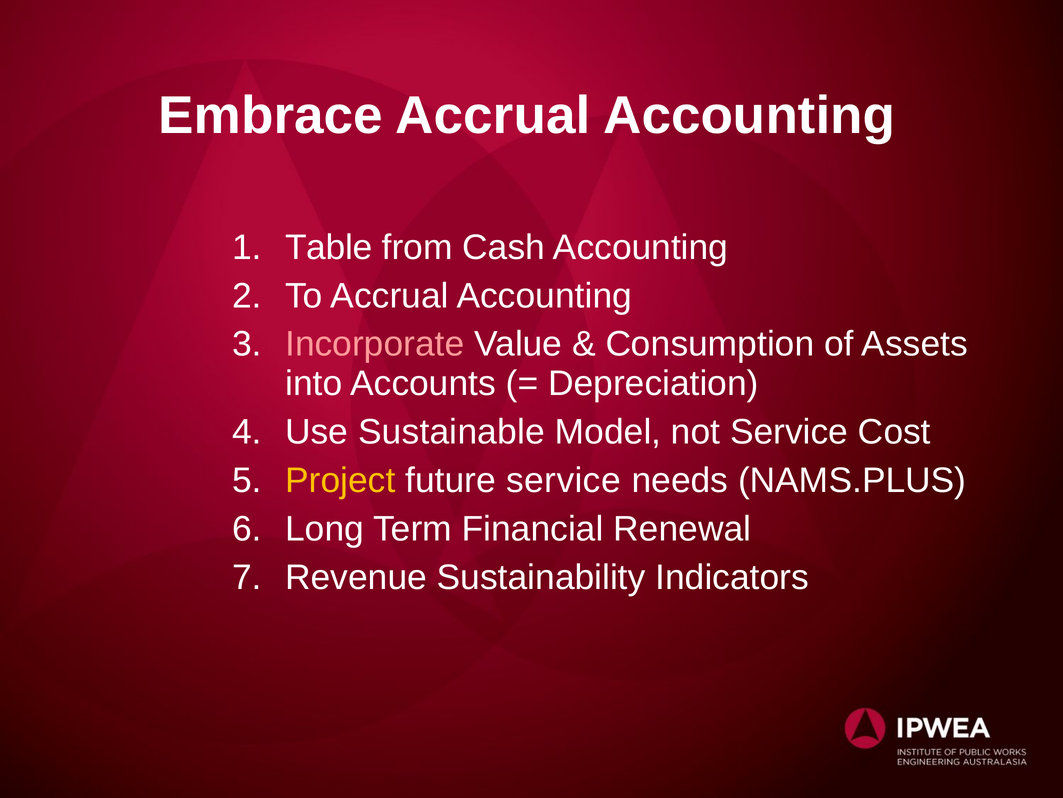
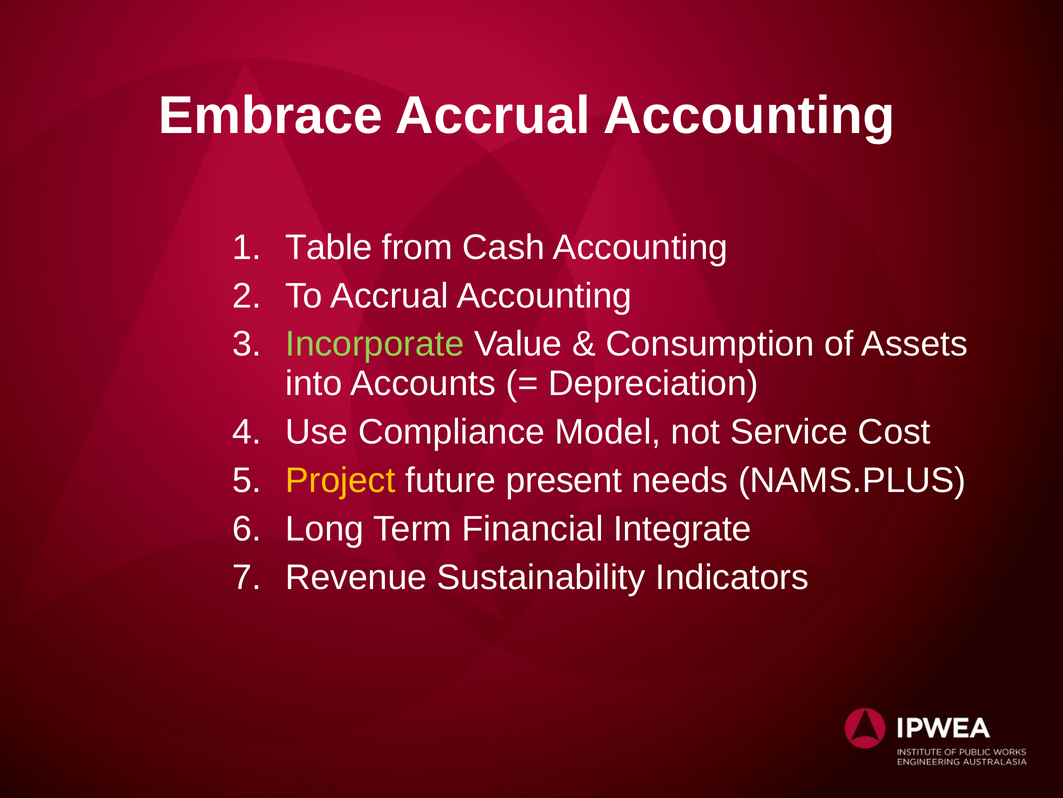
Incorporate colour: pink -> light green (375, 344)
Sustainable: Sustainable -> Compliance (452, 432)
future service: service -> present (564, 480)
Renewal: Renewal -> Integrate (682, 529)
